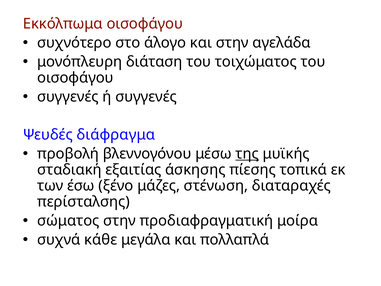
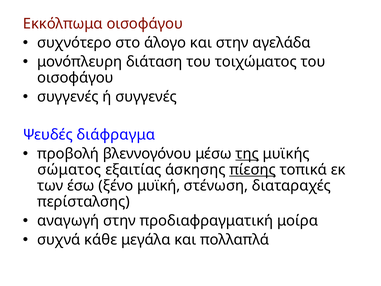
σταδιακή: σταδιακή -> σώματος (69, 170)
πίεσης underline: none -> present (253, 170)
μάζες: μάζες -> μυϊκή (159, 186)
σώματος: σώματος -> αναγωγή (68, 221)
